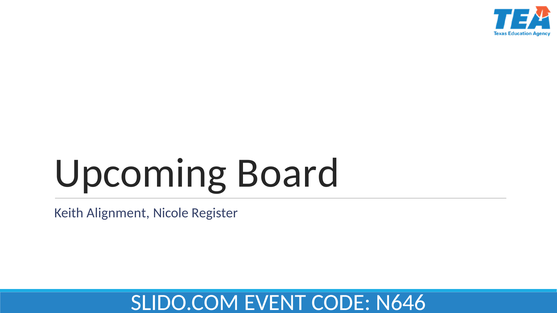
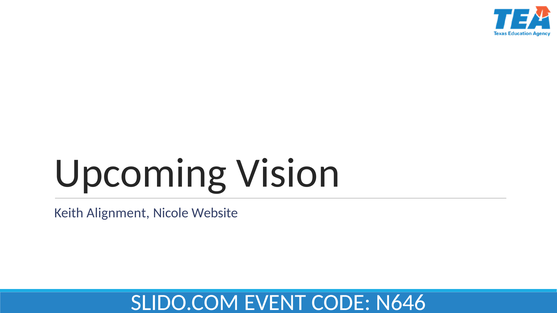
Board: Board -> Vision (288, 173)
Register: Register -> Website (215, 213)
